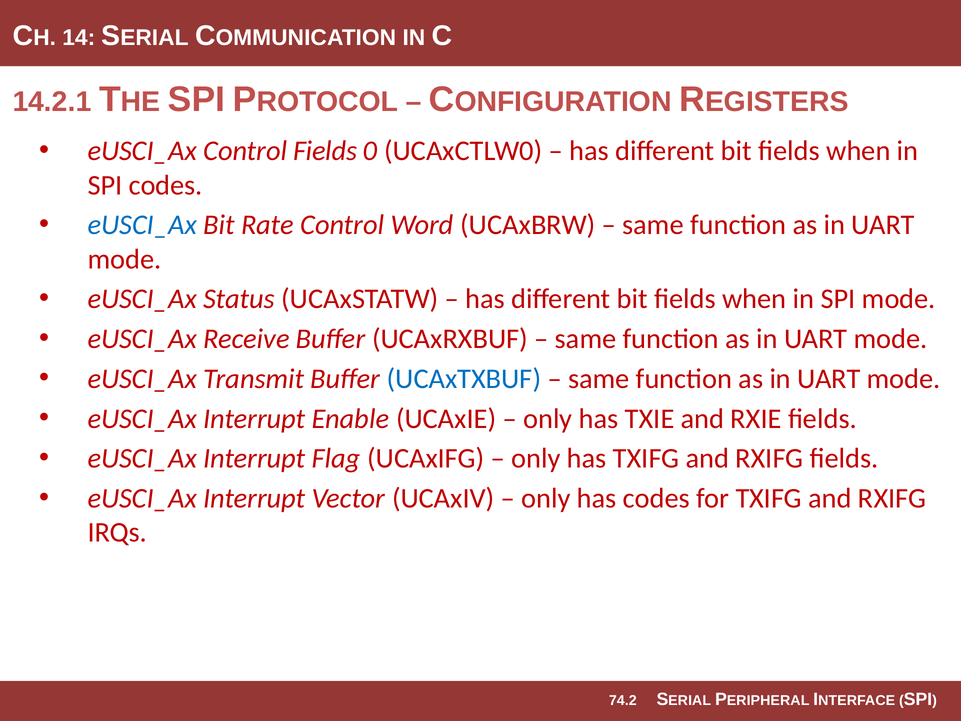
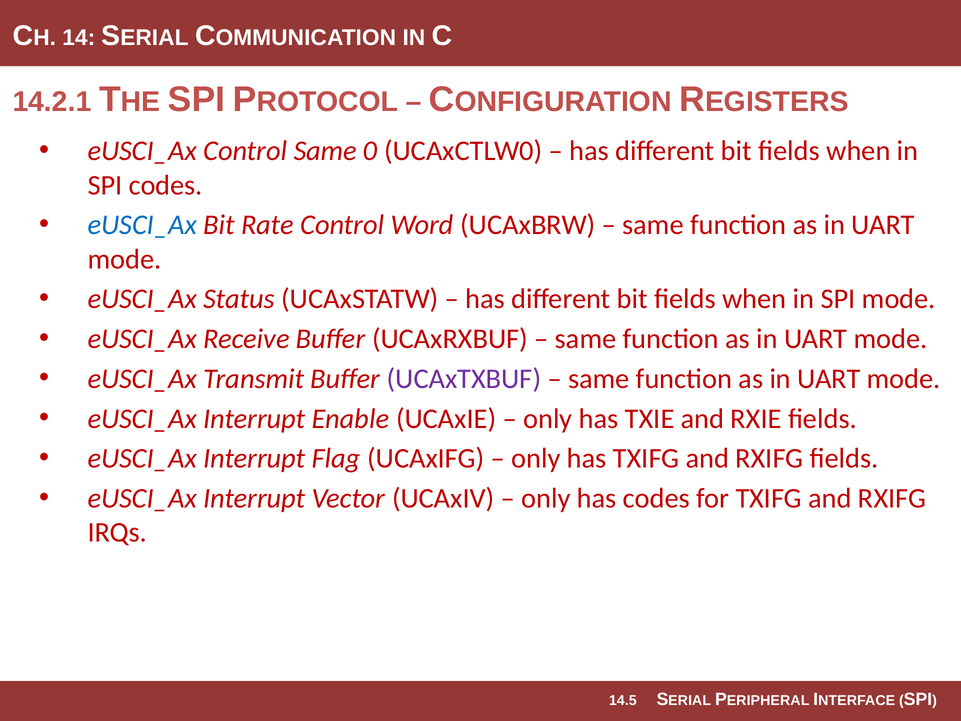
Control Fields: Fields -> Same (325, 151)
UCAxTXBUF colour: blue -> purple (464, 379)
74.2: 74.2 -> 14.5 (623, 700)
